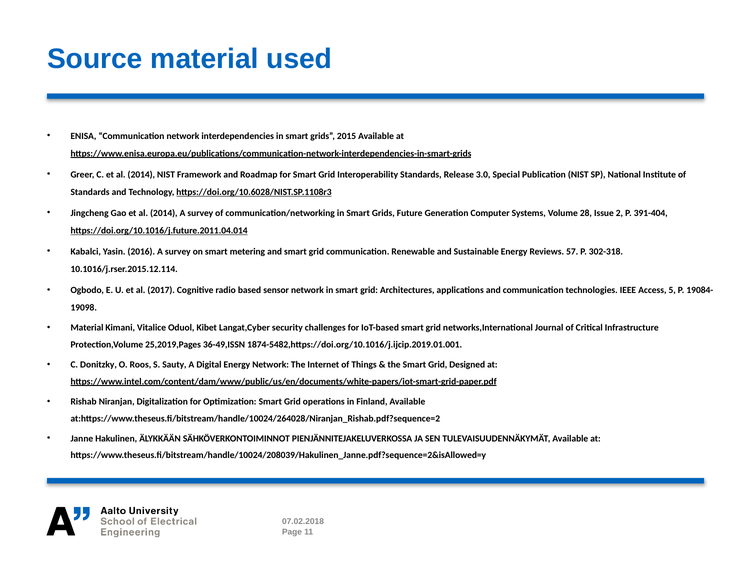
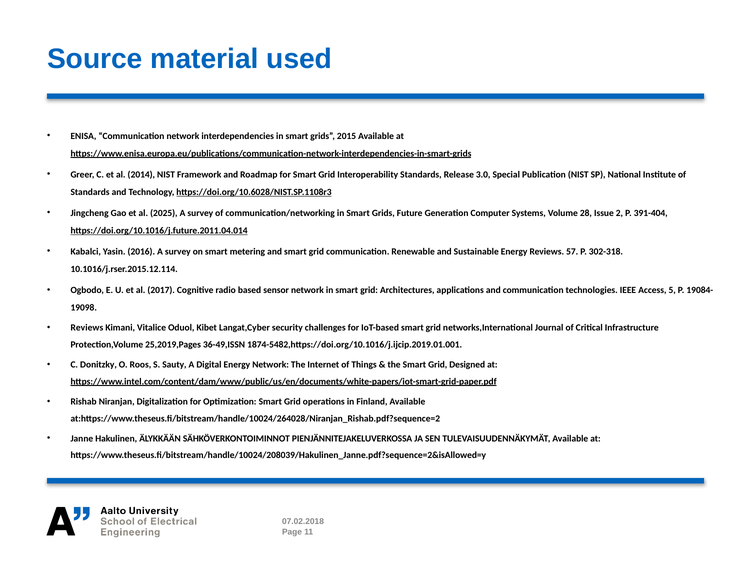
Gao et al 2014: 2014 -> 2025 (164, 213)
Material: Material -> Reviews (87, 328)
